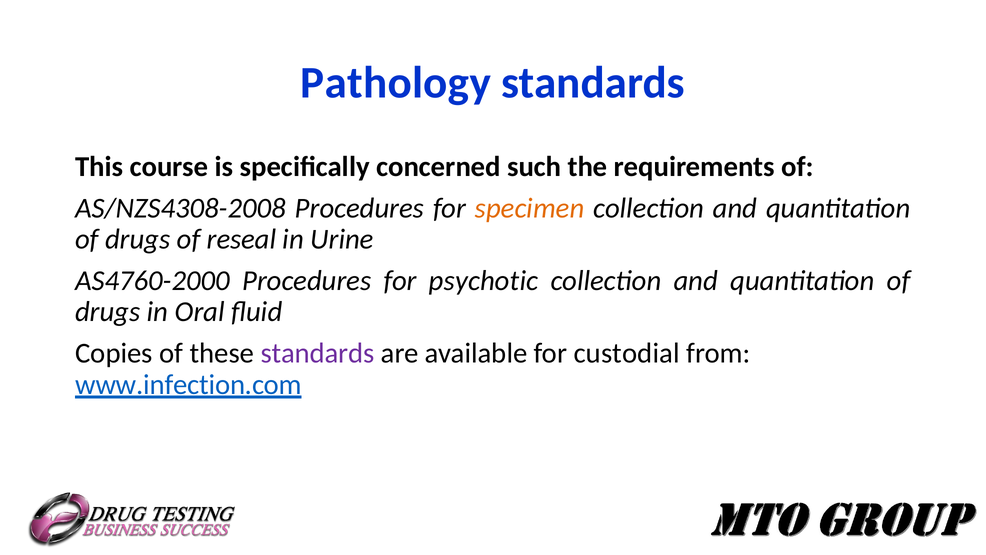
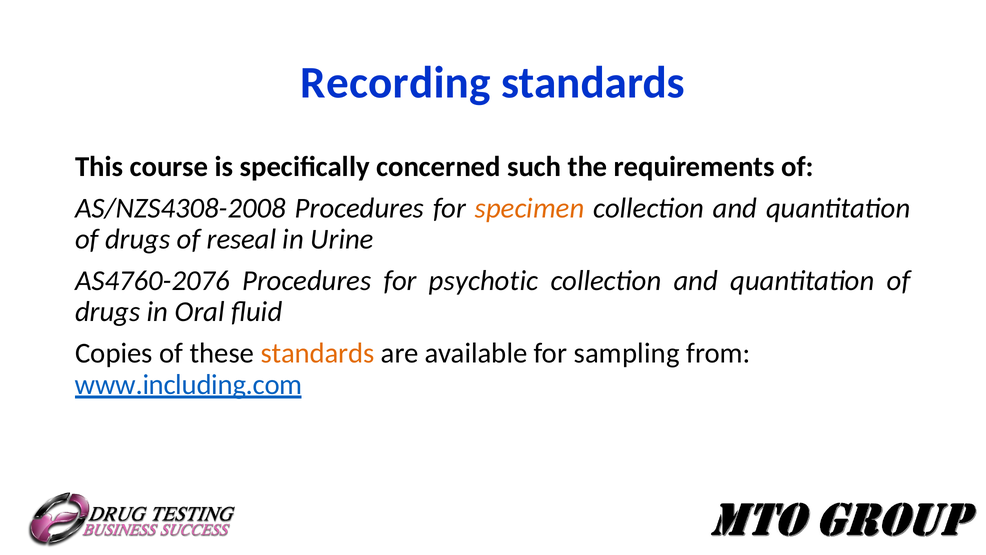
Pathology: Pathology -> Recording (396, 83)
AS4760-2000: AS4760-2000 -> AS4760-2076 (153, 280)
standards colour: purple -> orange (317, 353)
custodial: custodial -> sampling (627, 353)
www.infection.com: www.infection.com -> www.including.com (189, 384)
